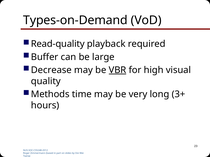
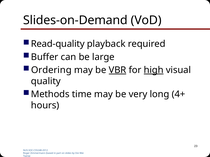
Types-on-Demand: Types-on-Demand -> Slides-on-Demand (75, 20)
Decrease: Decrease -> Ordering (51, 70)
high underline: none -> present (154, 70)
3+: 3+ -> 4+ (178, 94)
